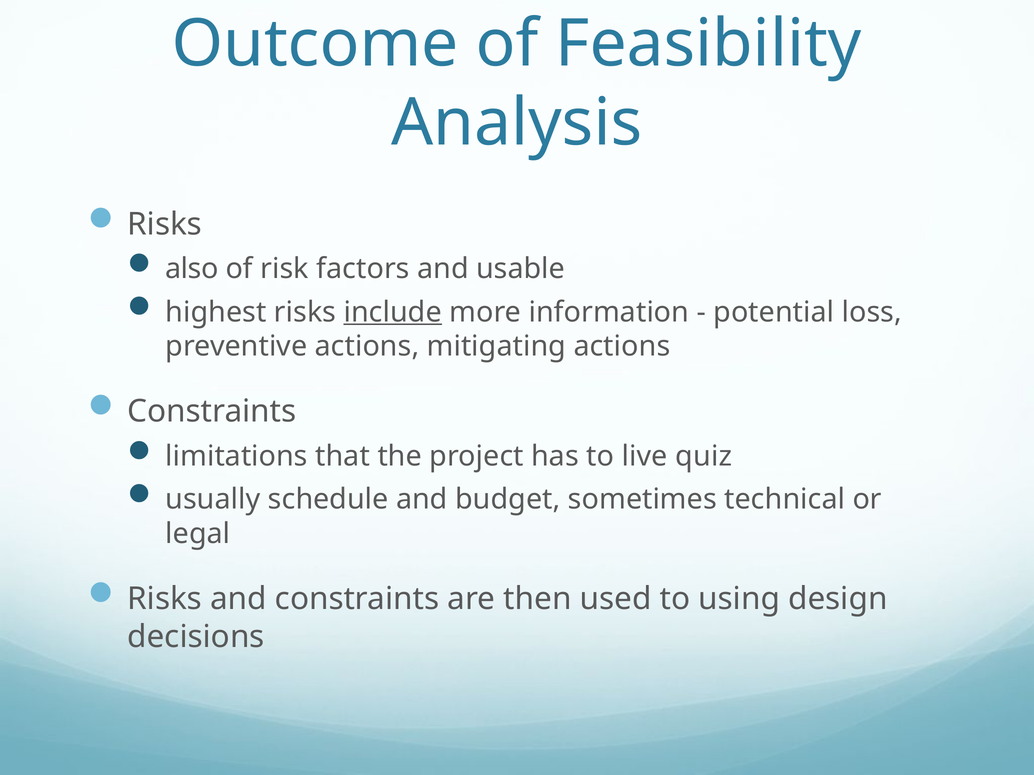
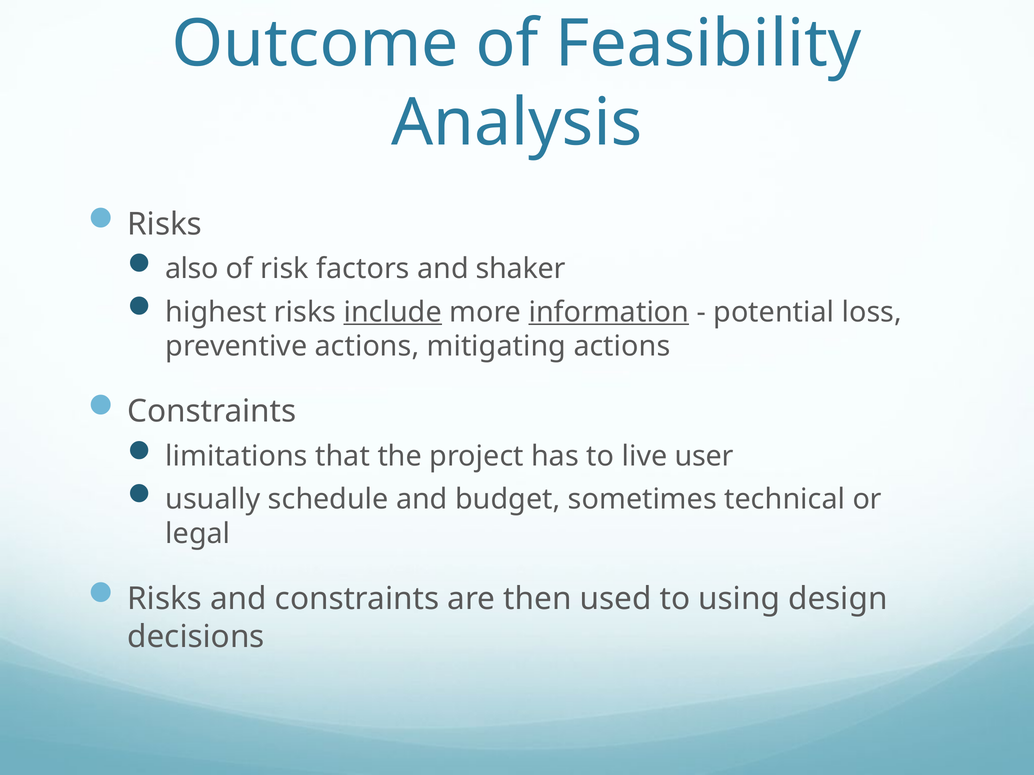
usable: usable -> shaker (521, 269)
information underline: none -> present (609, 312)
quiz: quiz -> user (704, 456)
